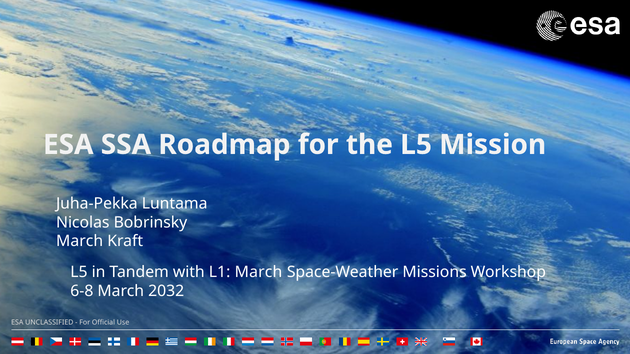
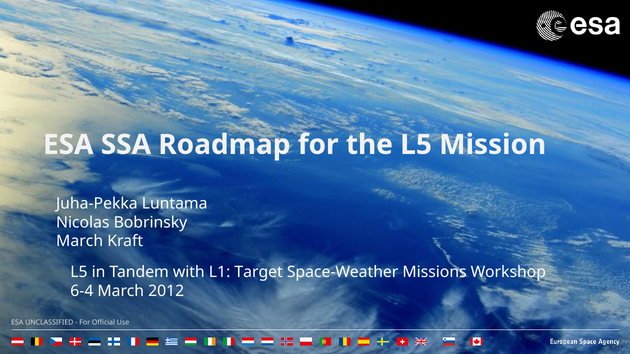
L1 March: March -> Target (259, 272)
6-8: 6-8 -> 6-4 (82, 291)
2032: 2032 -> 2012 (166, 291)
